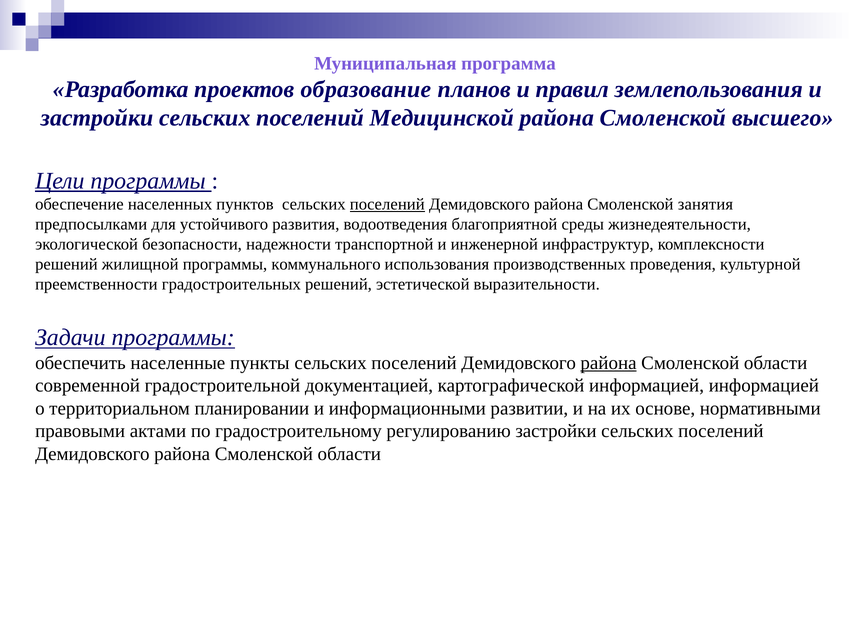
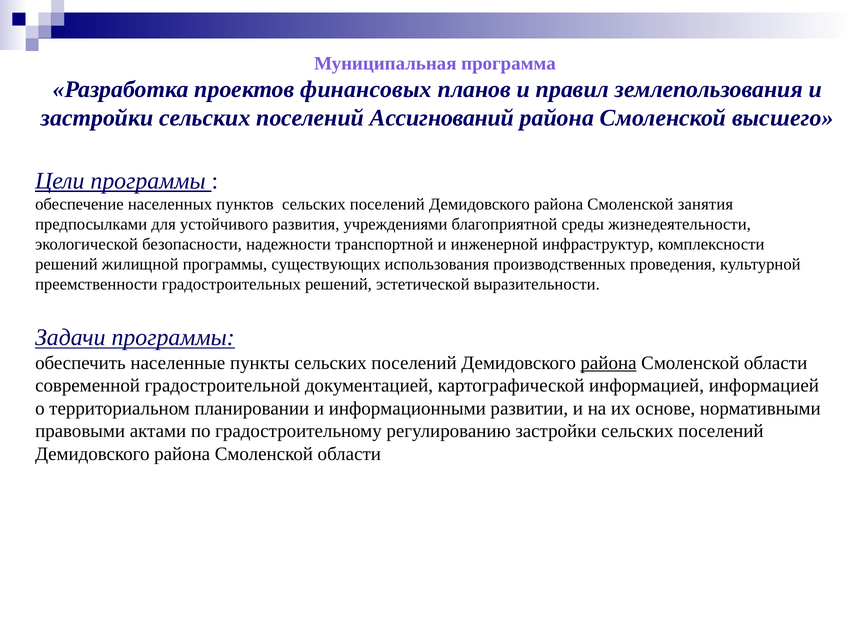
образование: образование -> финансовых (366, 90)
Медицинской: Медицинской -> Ассигнований (442, 118)
поселений underline: present -> none (387, 205)
водоотведения: водоотведения -> учреждениями (395, 224)
коммунального: коммунального -> существующих (326, 264)
